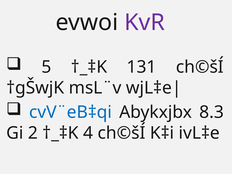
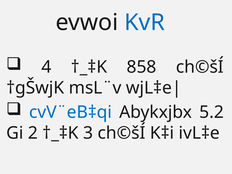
KvR colour: purple -> blue (144, 22)
5: 5 -> 4 (46, 67)
131: 131 -> 858 (142, 67)
8.3: 8.3 -> 5.2 (212, 112)
4: 4 -> 3 (88, 133)
